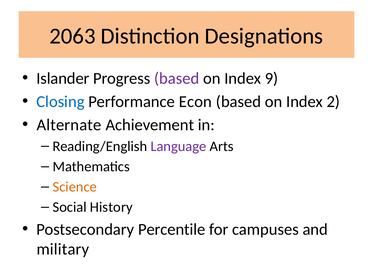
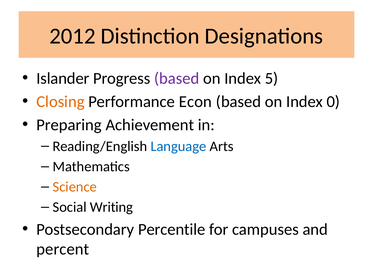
2063: 2063 -> 2012 (72, 36)
9: 9 -> 5 (272, 78)
Closing colour: blue -> orange (60, 101)
2: 2 -> 0 (333, 101)
Alternate: Alternate -> Preparing (69, 125)
Language colour: purple -> blue (178, 146)
History: History -> Writing (111, 207)
military: military -> percent (63, 249)
